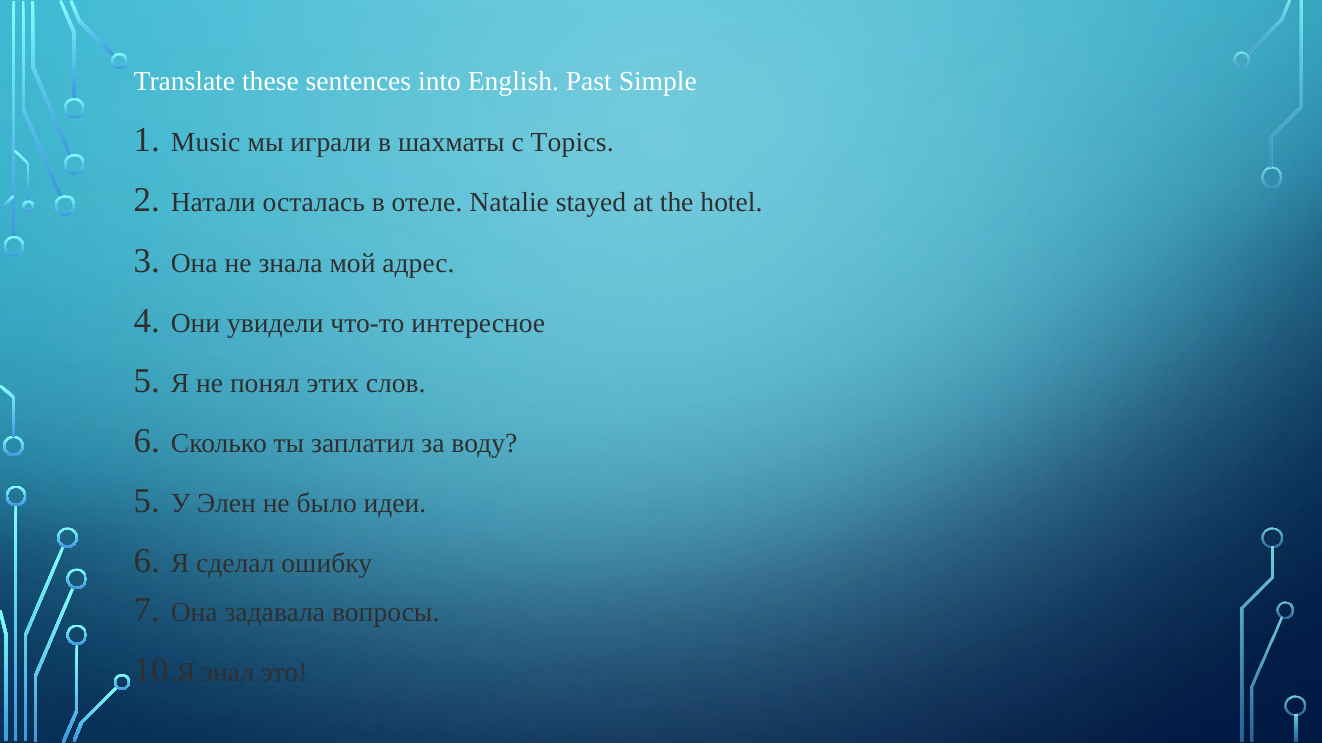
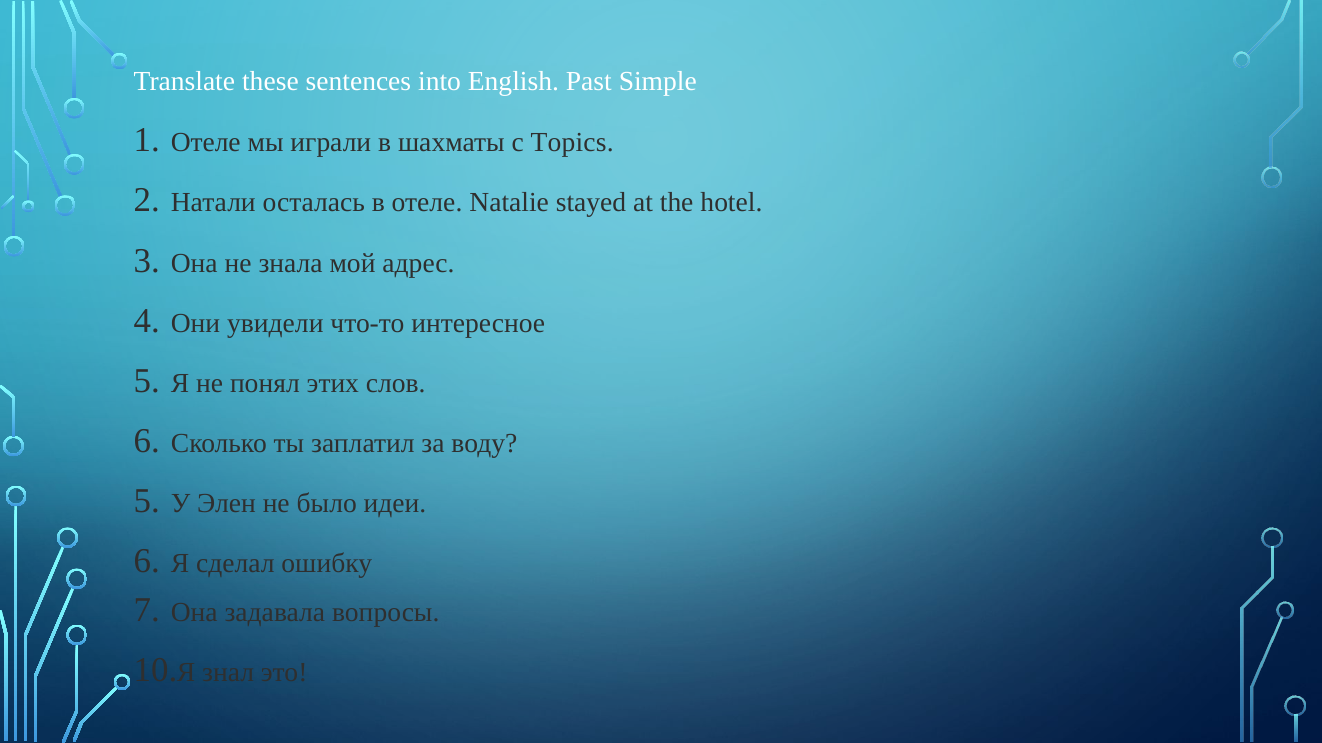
Music: Music -> Отеле (206, 143)
